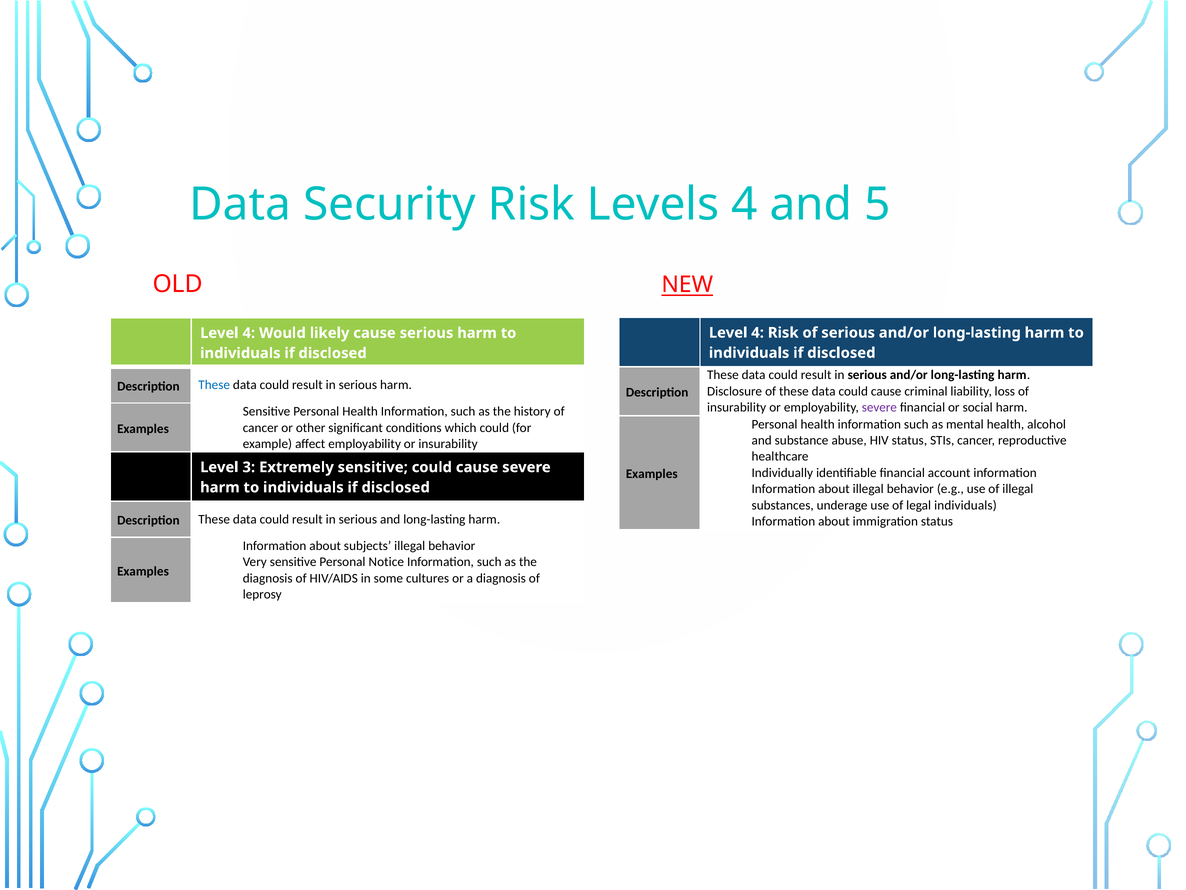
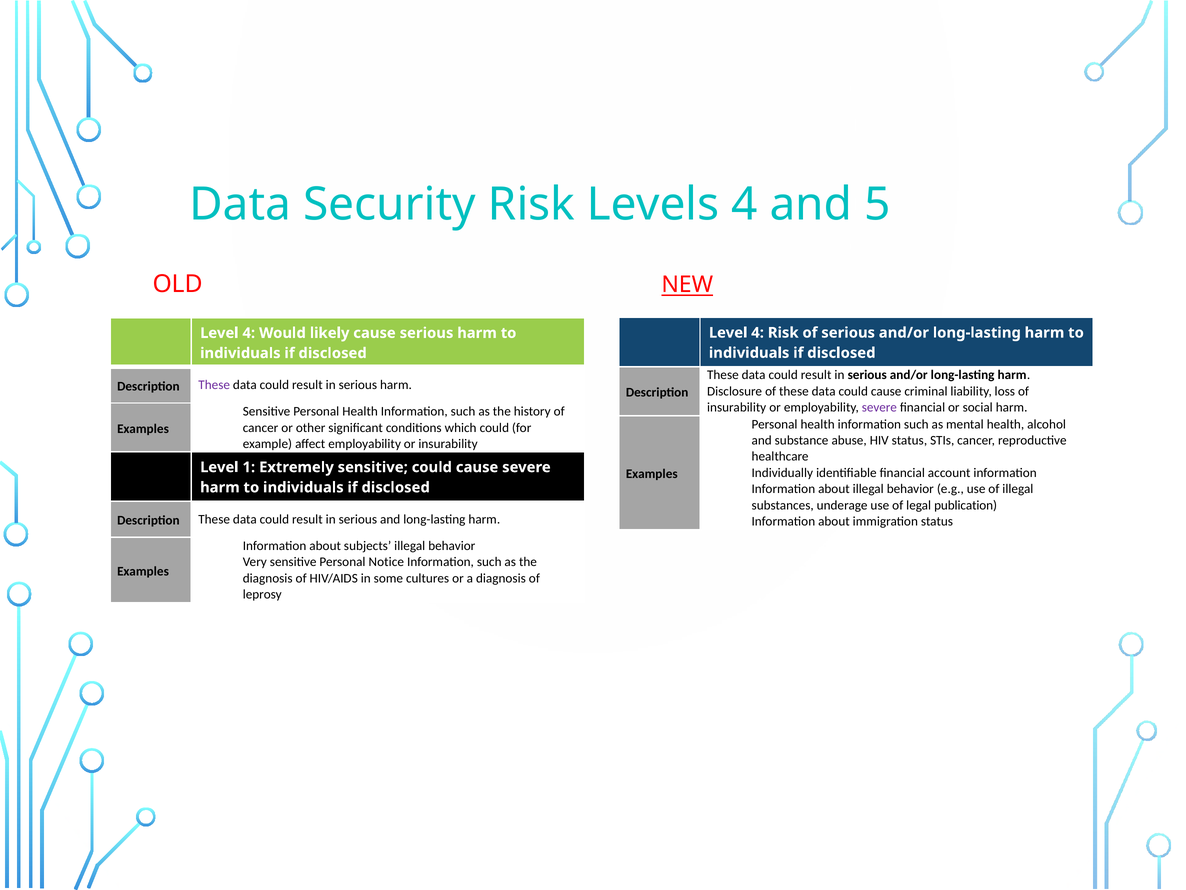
These colour: blue -> purple (214, 385)
3: 3 -> 1 (249, 467)
legal individuals: individuals -> publication (966, 505)
